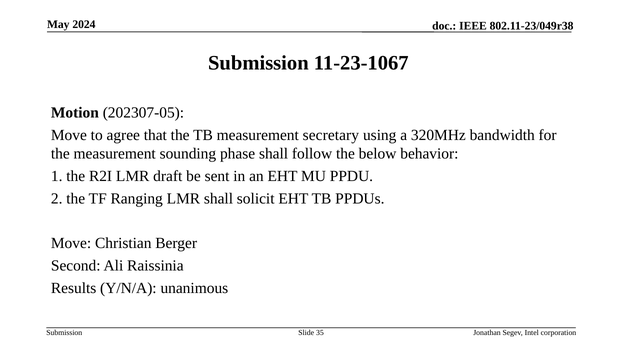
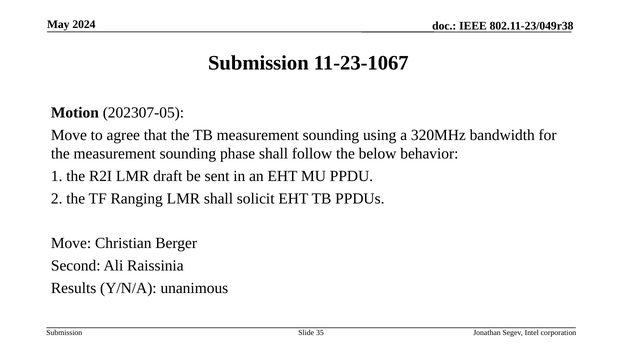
TB measurement secretary: secretary -> sounding (331, 135)
